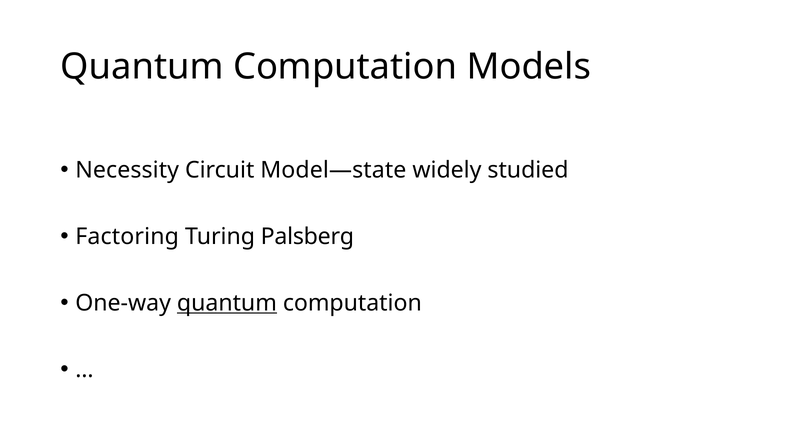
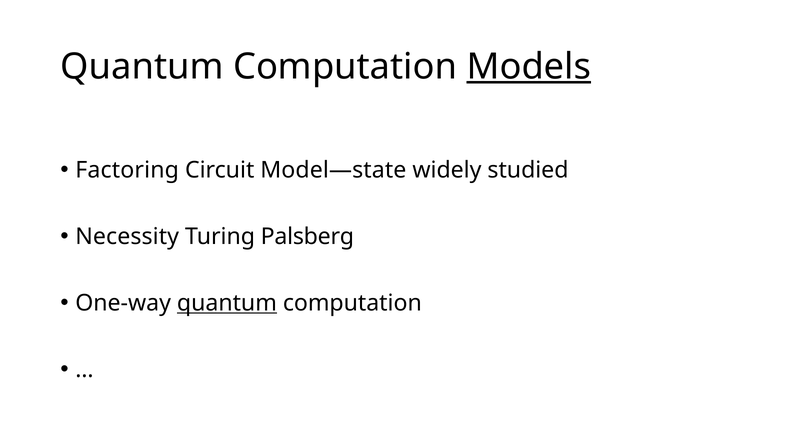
Models underline: none -> present (529, 67)
Necessity: Necessity -> Factoring (127, 170)
Factoring: Factoring -> Necessity (127, 237)
